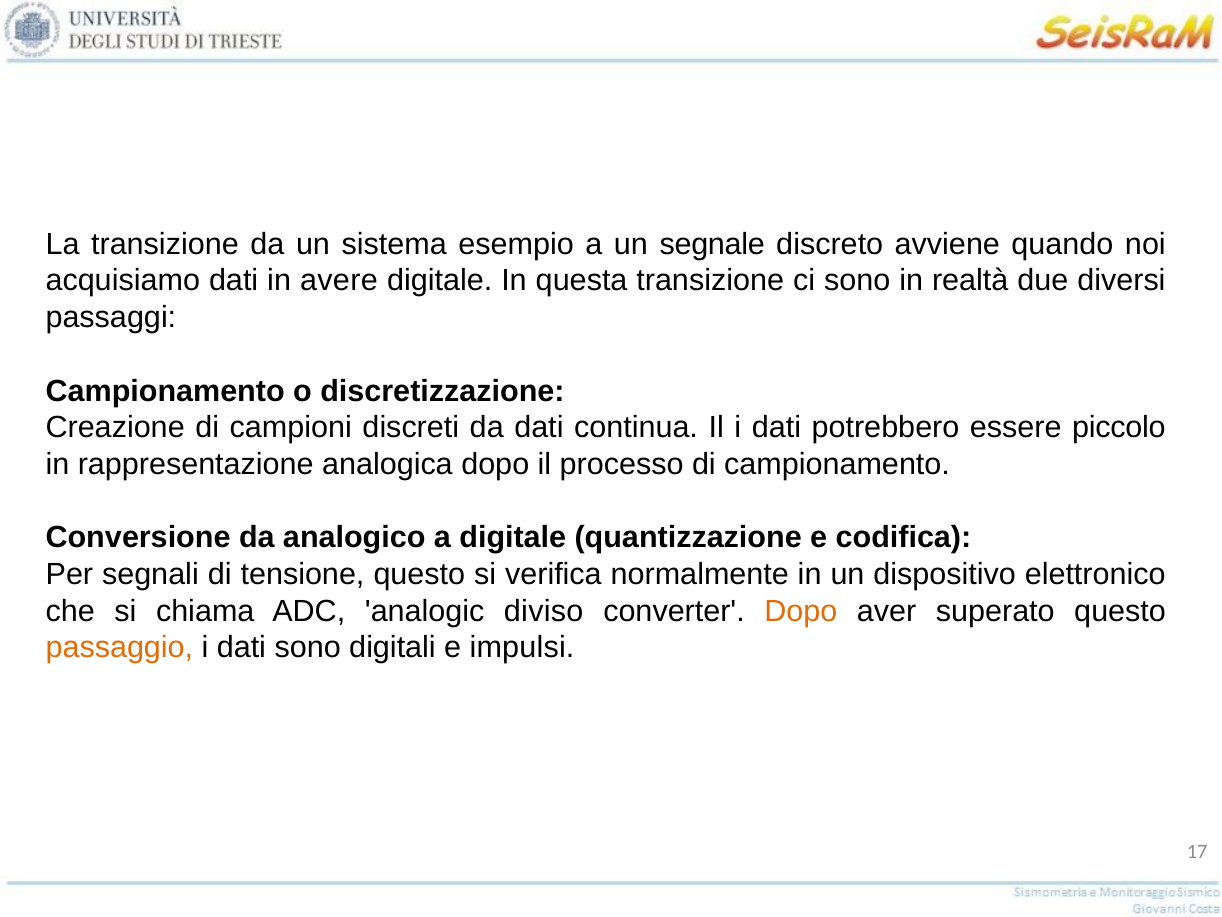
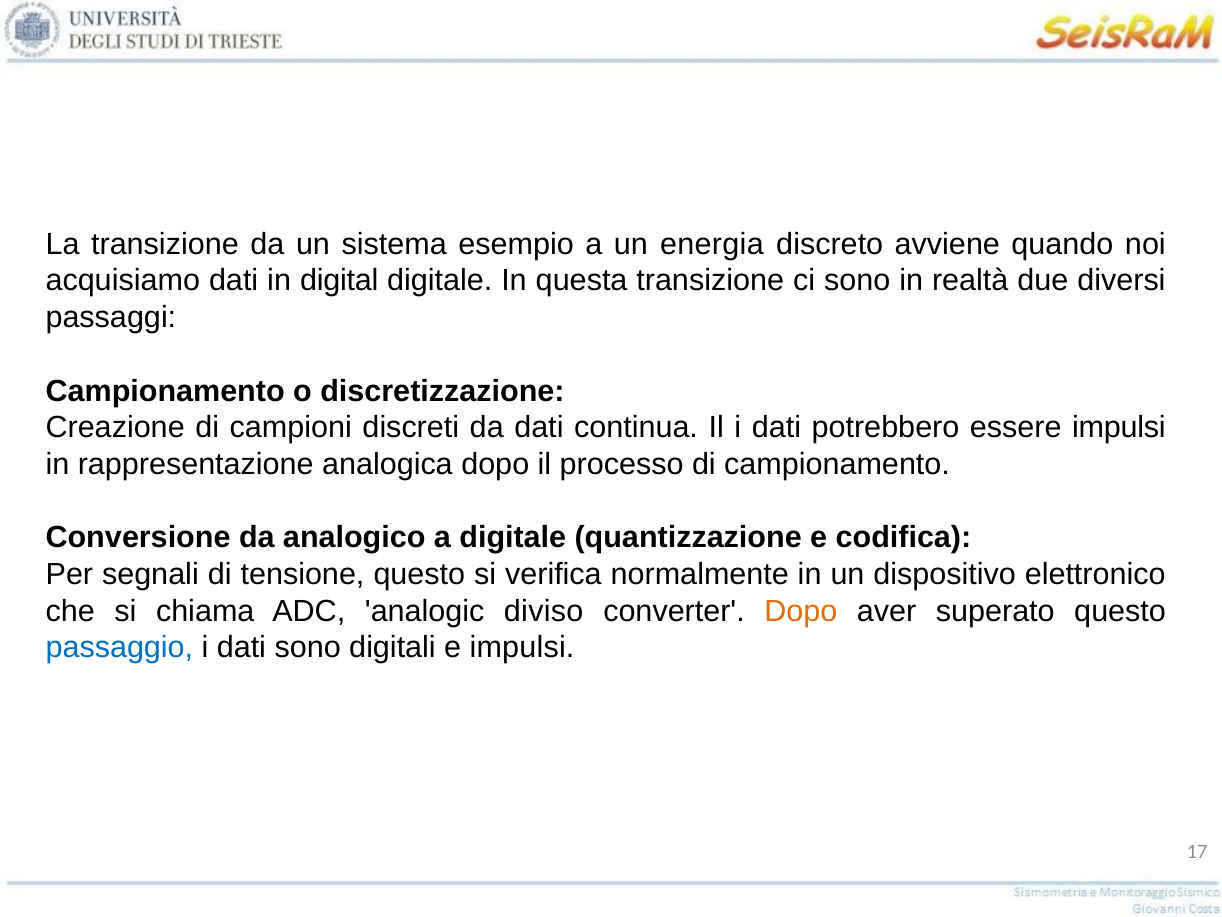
segnale: segnale -> energia (712, 244)
avere: avere -> digital (339, 281)
essere piccolo: piccolo -> impulsi (1119, 427)
passaggio colour: orange -> blue (119, 647)
